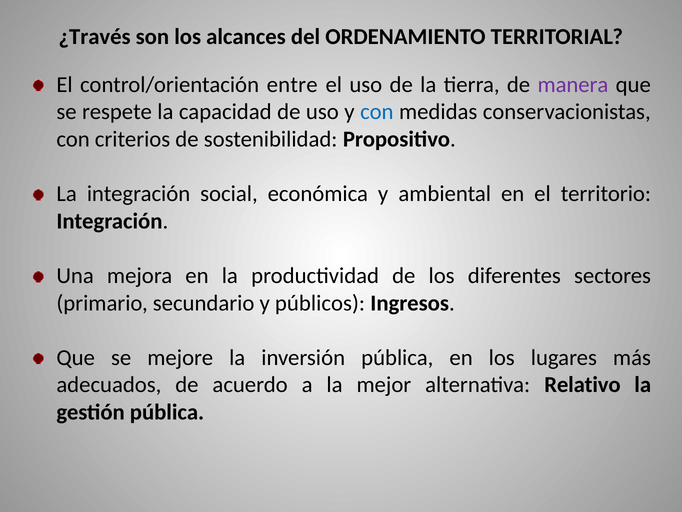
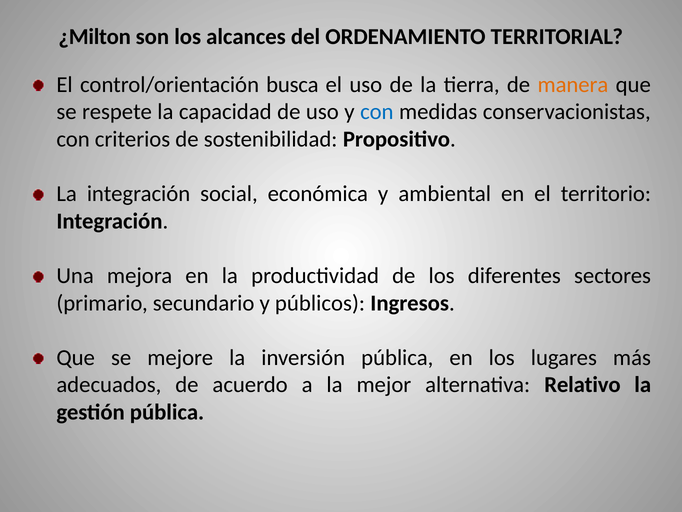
¿Través: ¿Través -> ¿Milton (95, 37)
entre: entre -> busca (292, 84)
manera colour: purple -> orange (573, 84)
